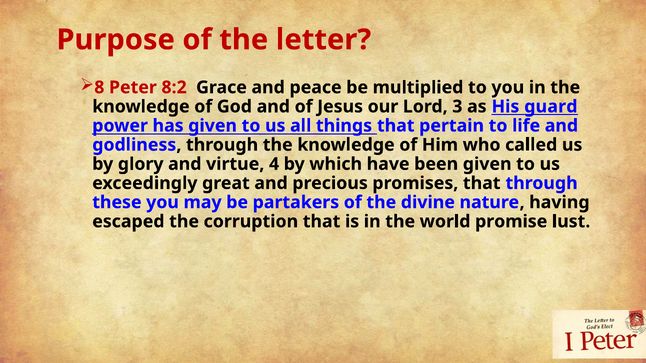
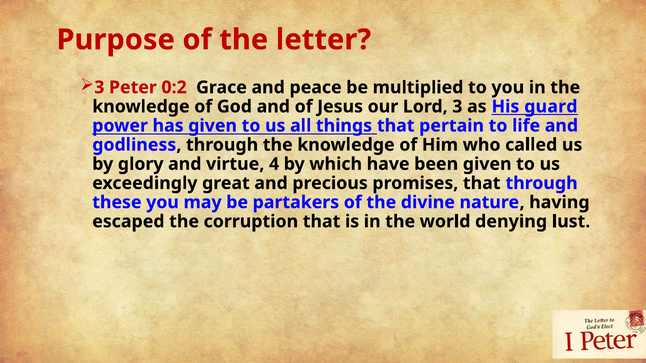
8: 8 -> 3 (99, 87)
8:2: 8:2 -> 0:2 (174, 87)
promise: promise -> denying (511, 222)
